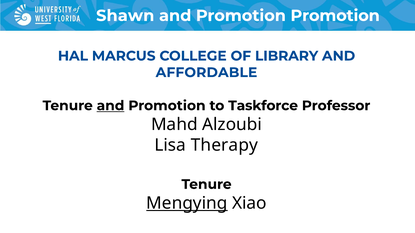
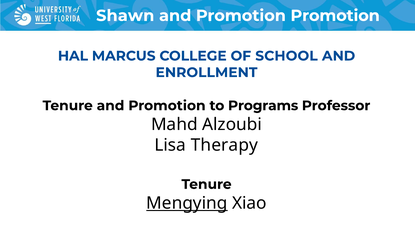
LIBRARY: LIBRARY -> SCHOOL (286, 56)
AFFORDABLE: AFFORDABLE -> ENROLLMENT (207, 73)
and underline: present -> none (111, 106)
Taskforce: Taskforce -> Programs (263, 106)
